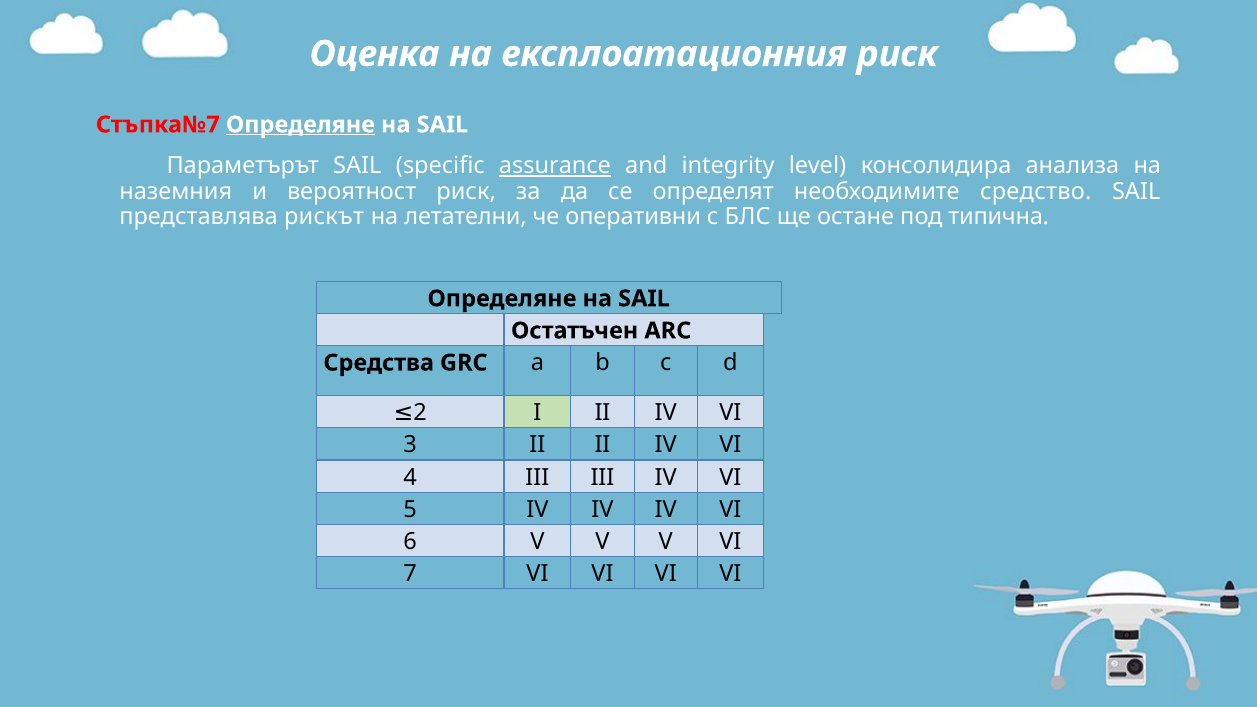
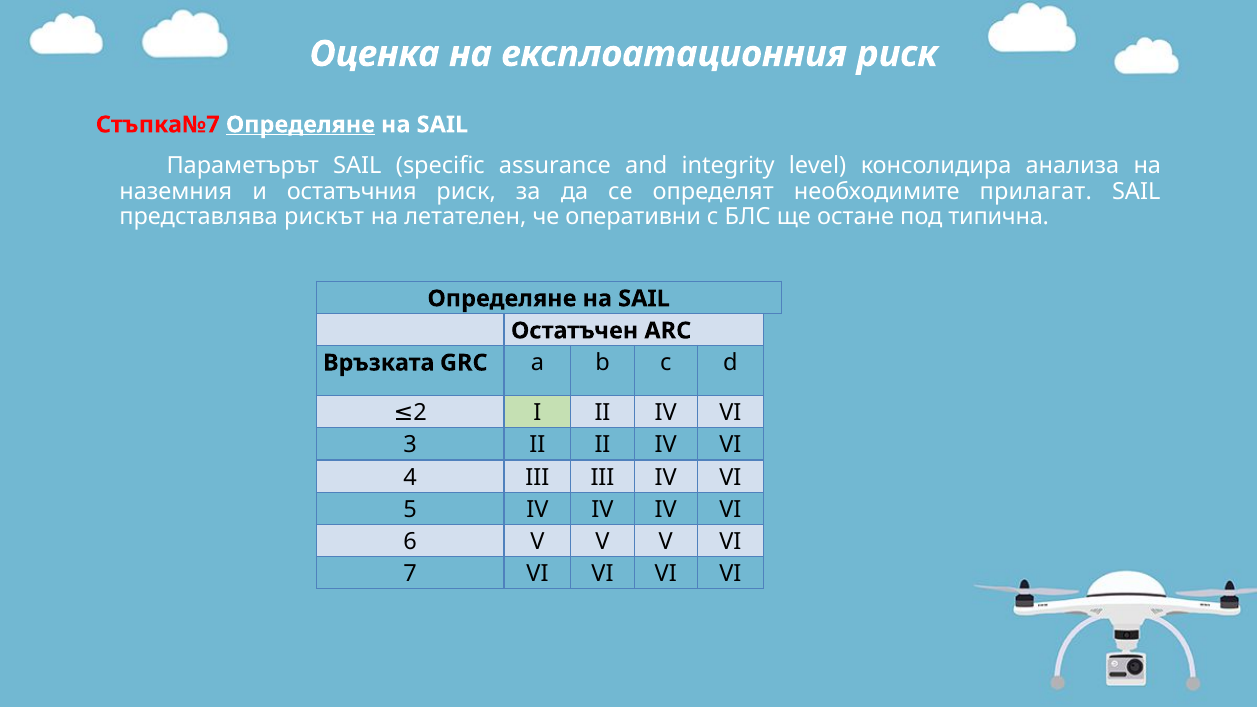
assurance underline: present -> none (555, 166)
вероятност: вероятност -> остатъчния (352, 191)
средство: средство -> прилагат (1036, 191)
летателни: летателни -> летателен (465, 217)
Средства: Средства -> Връзката (379, 363)
